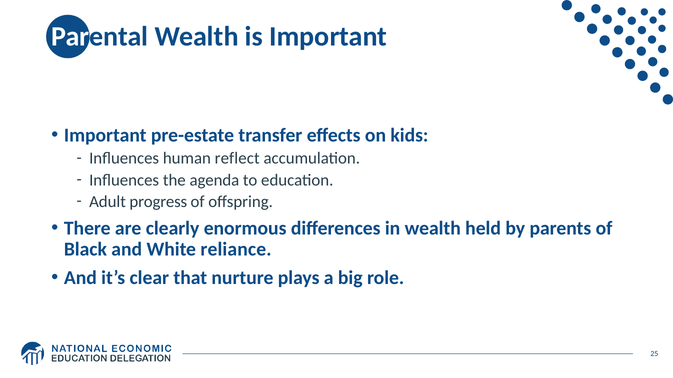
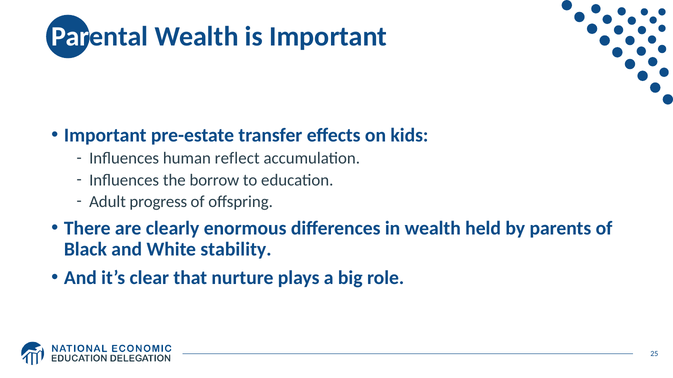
agenda: agenda -> borrow (214, 180)
reliance: reliance -> stability (236, 250)
